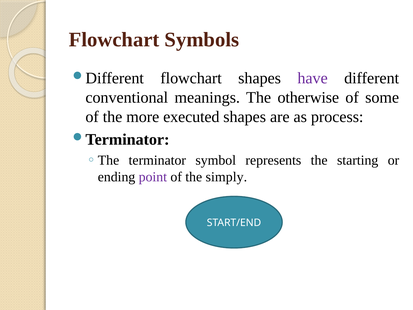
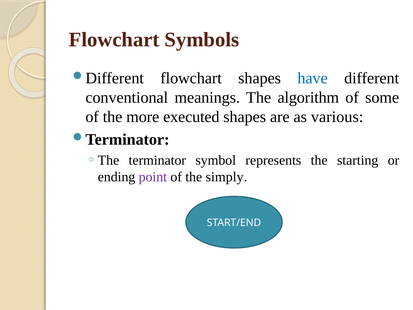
have colour: purple -> blue (313, 78)
otherwise: otherwise -> algorithm (308, 97)
process: process -> various (337, 117)
